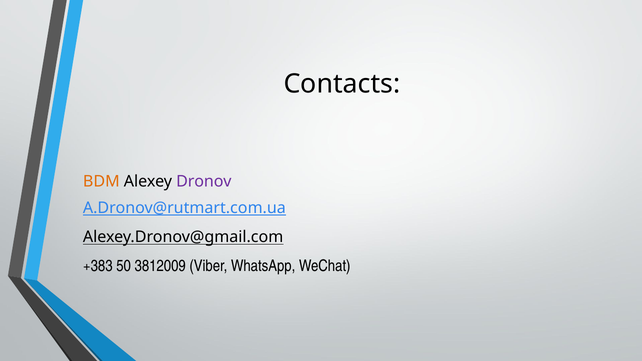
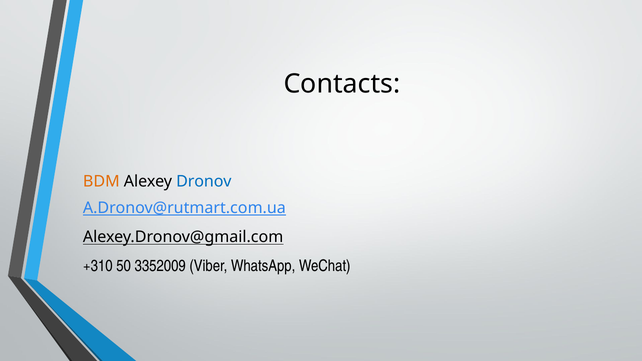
Dronov colour: purple -> blue (204, 181)
+383: +383 -> +310 (98, 266)
3812009: 3812009 -> 3352009 (160, 266)
